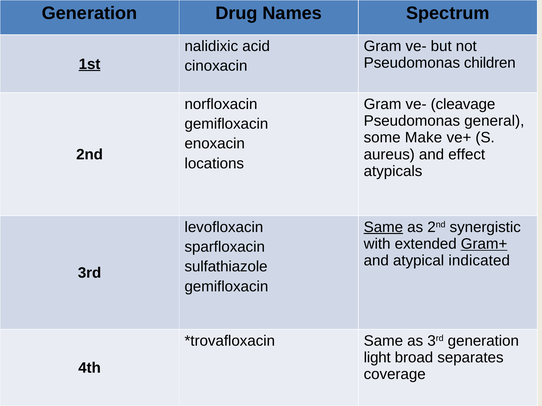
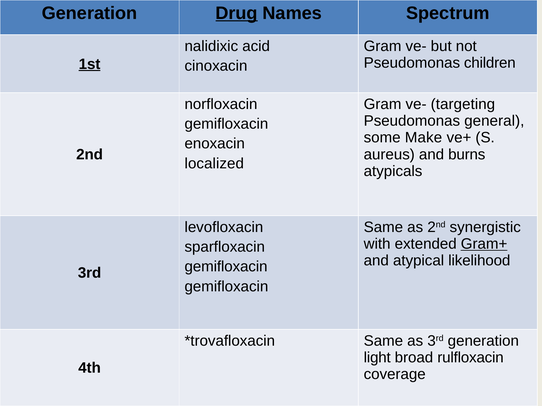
Drug underline: none -> present (237, 13)
cleavage: cleavage -> targeting (463, 104)
effect: effect -> burns (467, 155)
locations: locations -> localized (214, 164)
Same underline: present -> none (383, 227)
indicated: indicated -> likelihood (479, 261)
sulfathiazole: sulfathiazole -> gemifloxacin (226, 267)
broad separates: separates -> rulfloxacin (471, 358)
